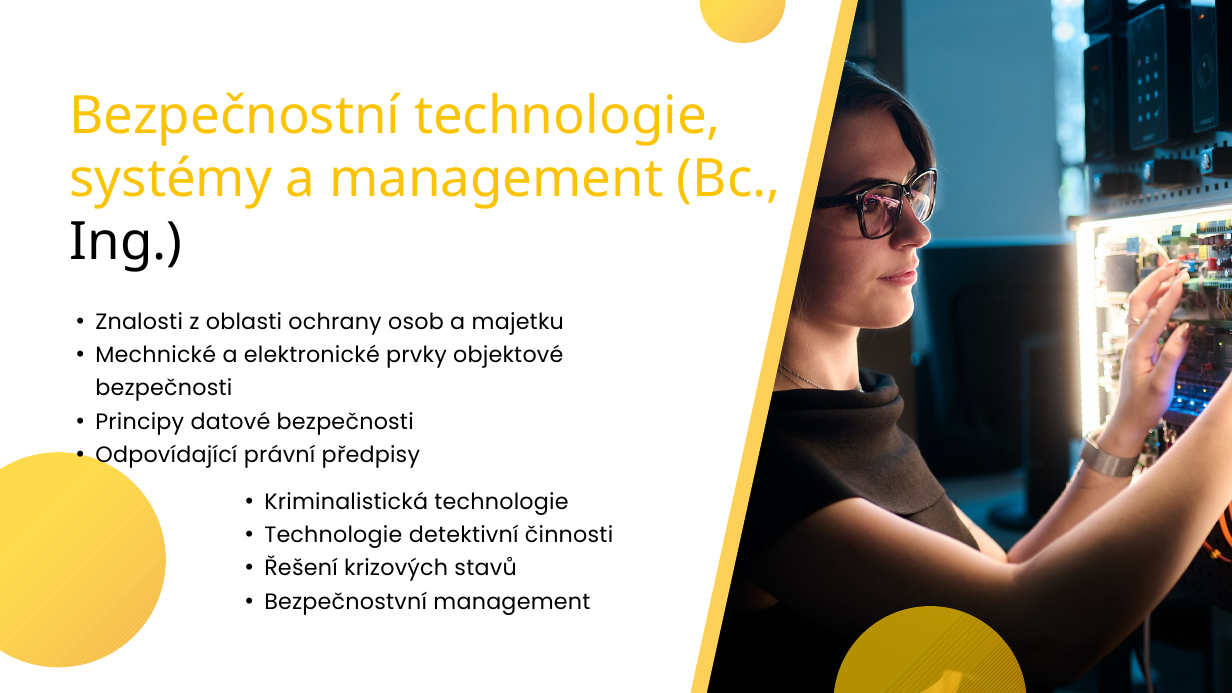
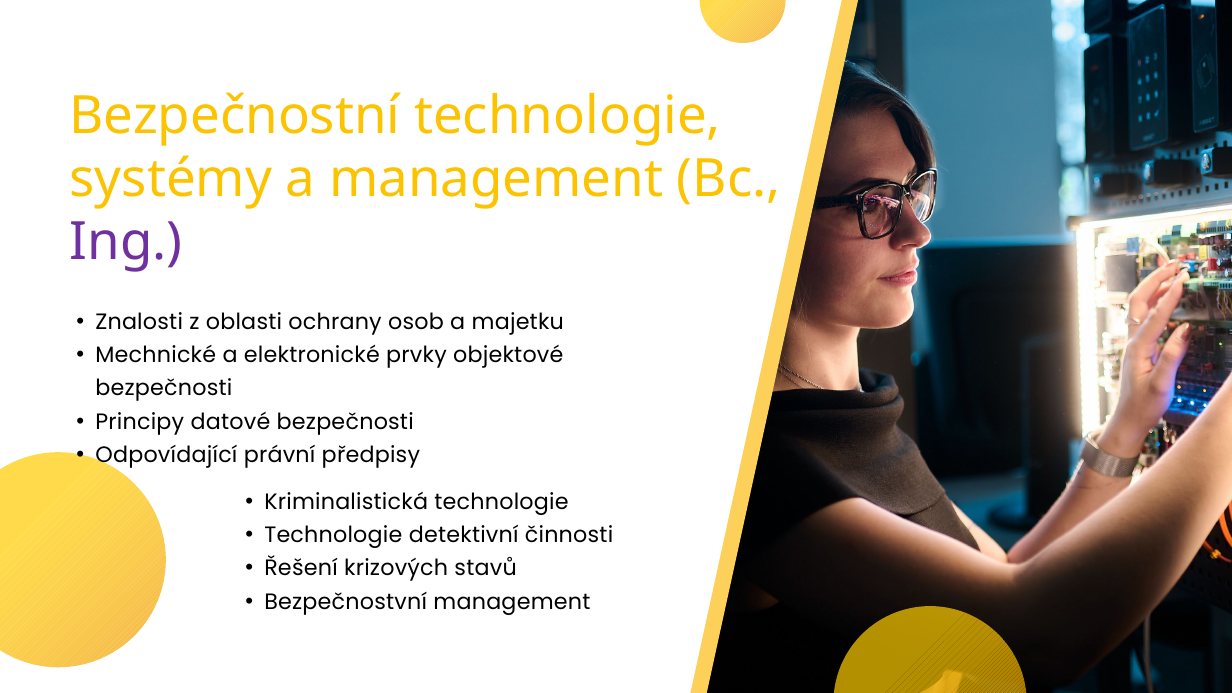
Ing colour: black -> purple (126, 242)
